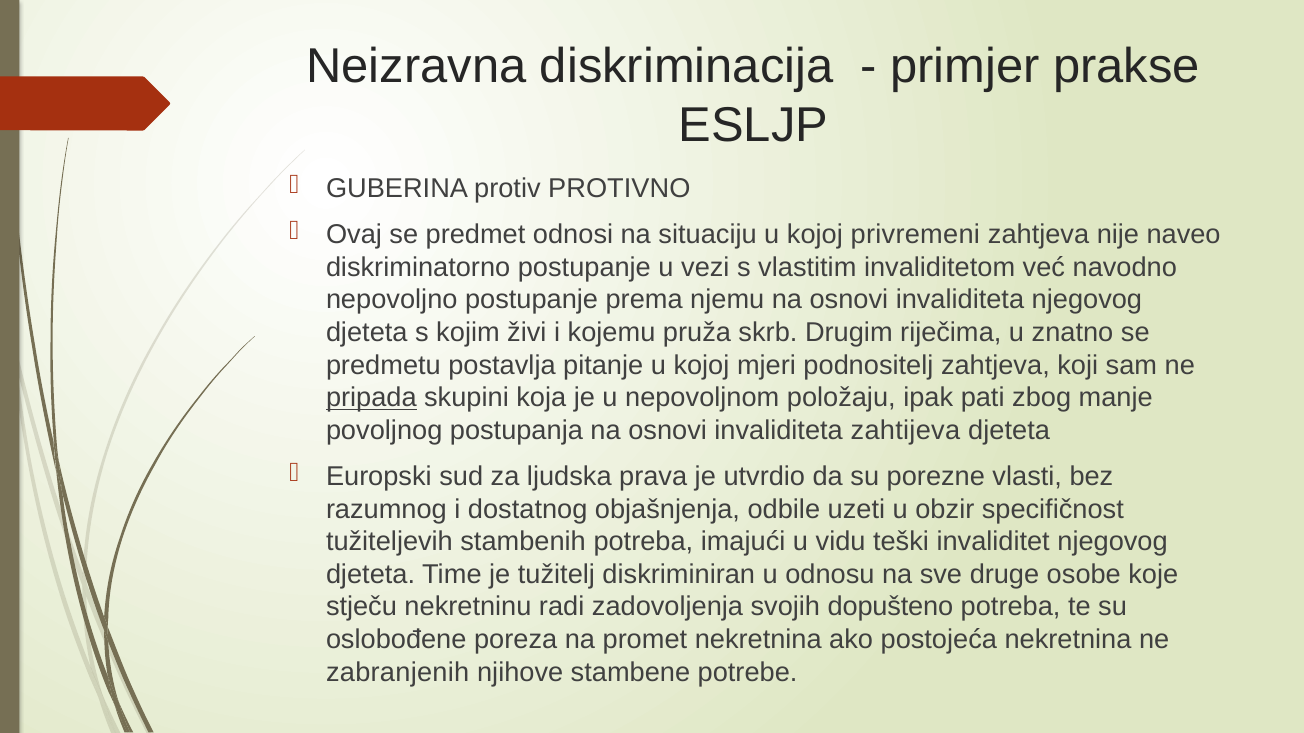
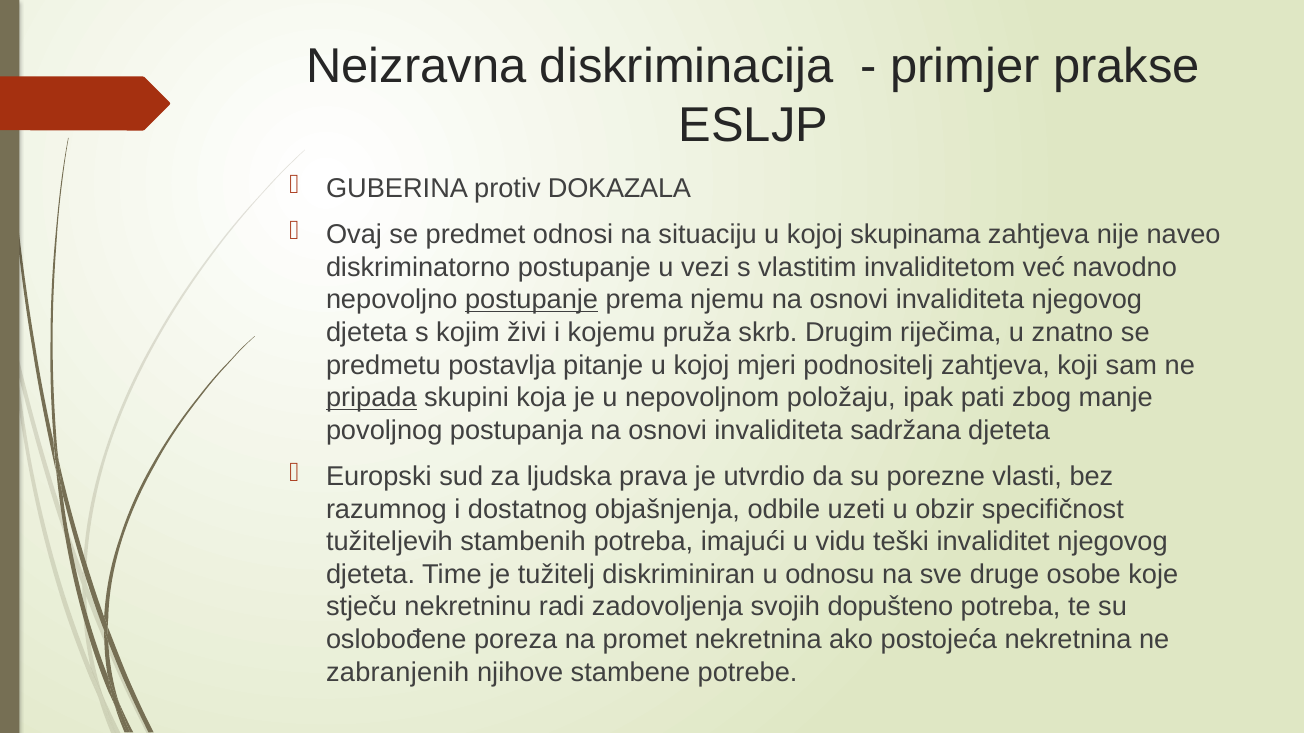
PROTIVNO: PROTIVNO -> DOKAZALA (619, 189)
privremeni: privremeni -> skupinama (915, 235)
postupanje underline: none -> present (532, 300)
zahtijeva: zahtijeva -> sadržana (906, 431)
